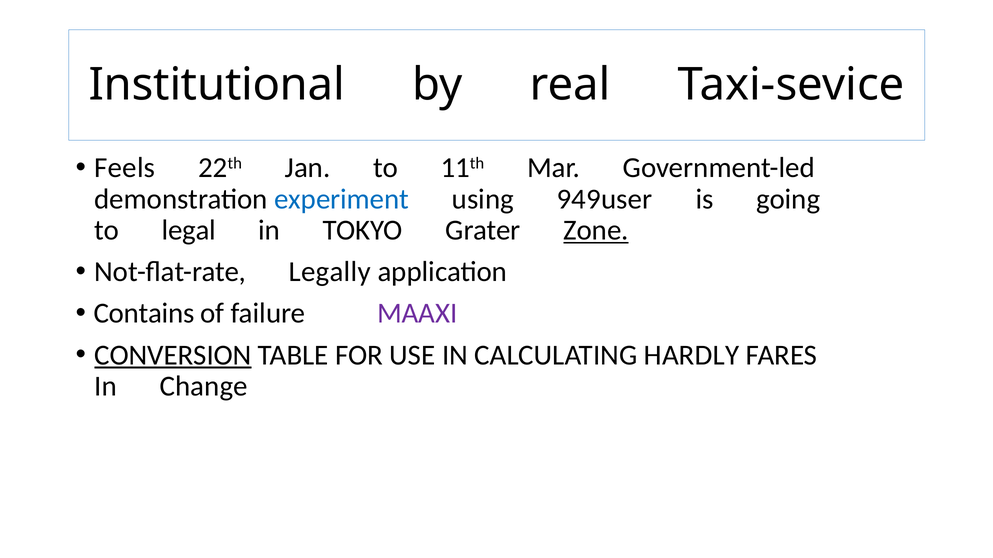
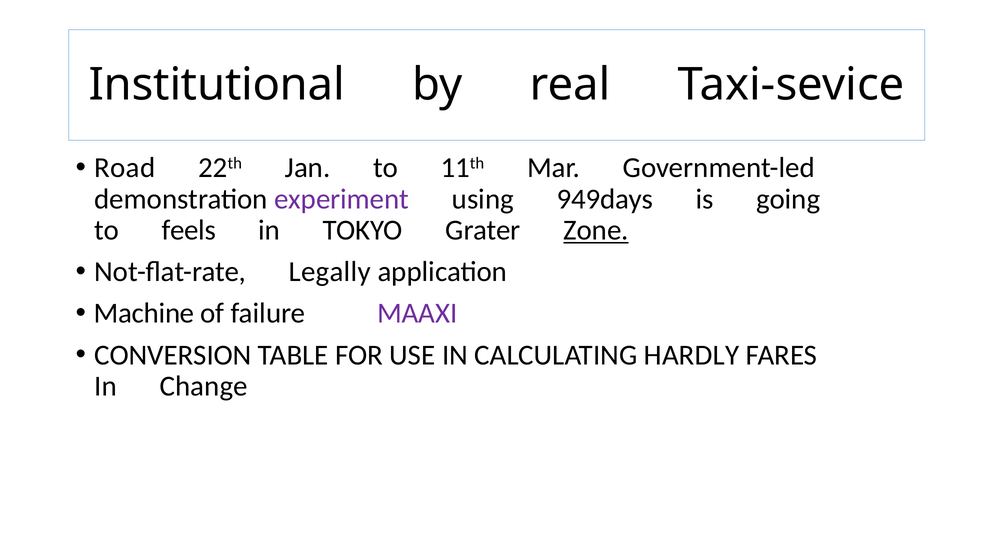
Feels: Feels -> Road (125, 168)
experiment colour: blue -> purple (342, 199)
949user: 949user -> 949days (605, 199)
legal: legal -> feels (189, 230)
Contains: Contains -> Machine (144, 314)
CONVERSION underline: present -> none (173, 355)
